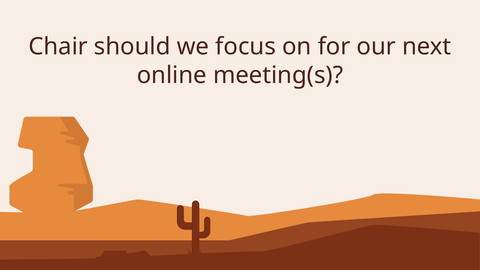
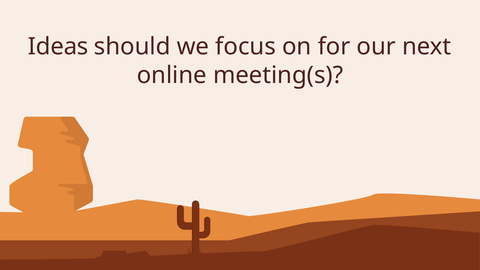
Chair: Chair -> Ideas (58, 47)
